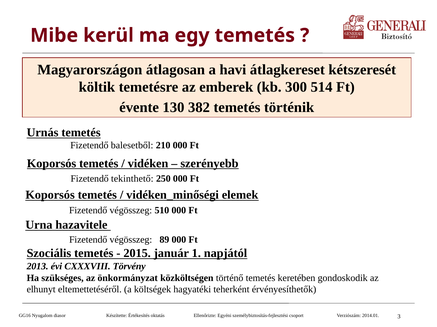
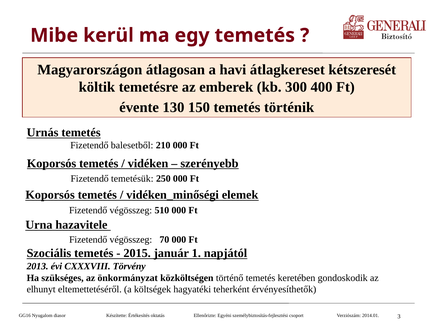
514: 514 -> 400 (322, 87)
382: 382 -> 150 (199, 108)
tekinthető: tekinthető -> temetésük (132, 179)
89: 89 -> 70 (164, 240)
